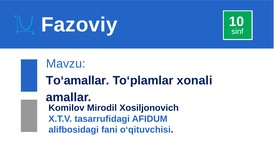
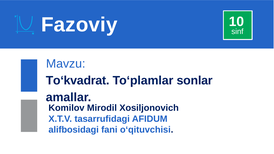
To‘amallar: To‘amallar -> To‘kvadrat (78, 81)
xonali: xonali -> sonlar (195, 81)
